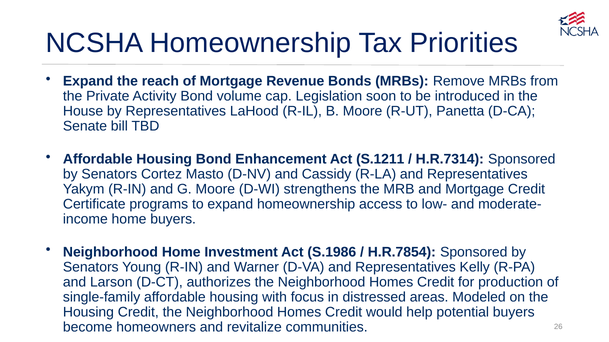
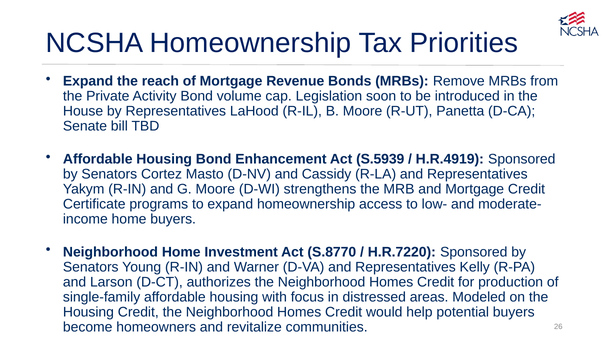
S.1211: S.1211 -> S.5939 (380, 159)
H.R.7314: H.R.7314 -> H.R.4919 (450, 159)
S.1986: S.1986 -> S.8770 (332, 252)
H.R.7854: H.R.7854 -> H.R.7220 (402, 252)
